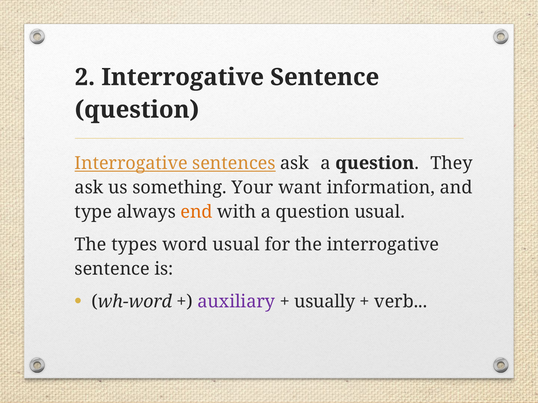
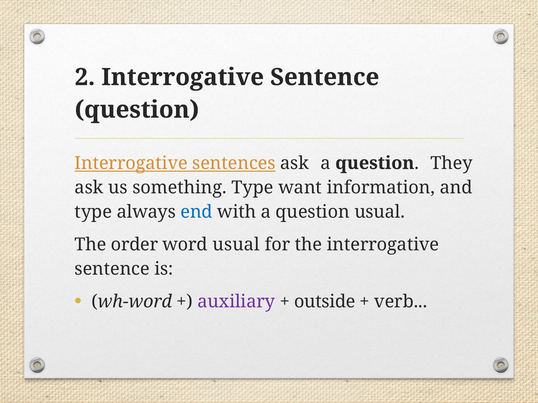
something Your: Your -> Type (252, 188)
end colour: orange -> blue (197, 212)
types: types -> order (135, 245)
usually: usually -> outside (325, 302)
